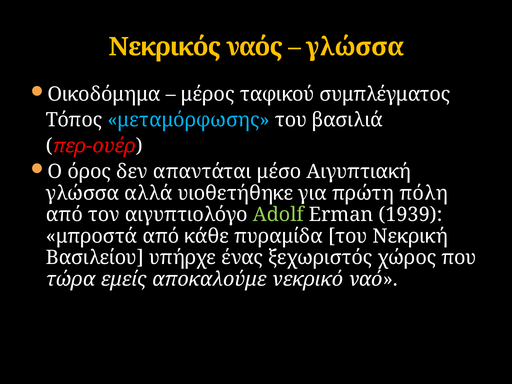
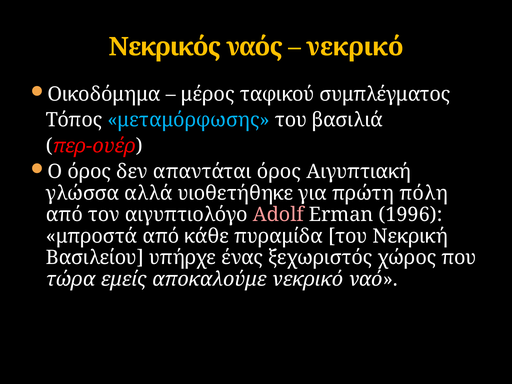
γλώσσα: γλώσσα -> νεκρικό (355, 47)
απαντάται μέσο: μέσο -> όρος (279, 172)
Adolf colour: light green -> pink (278, 215)
1939: 1939 -> 1996 (410, 215)
